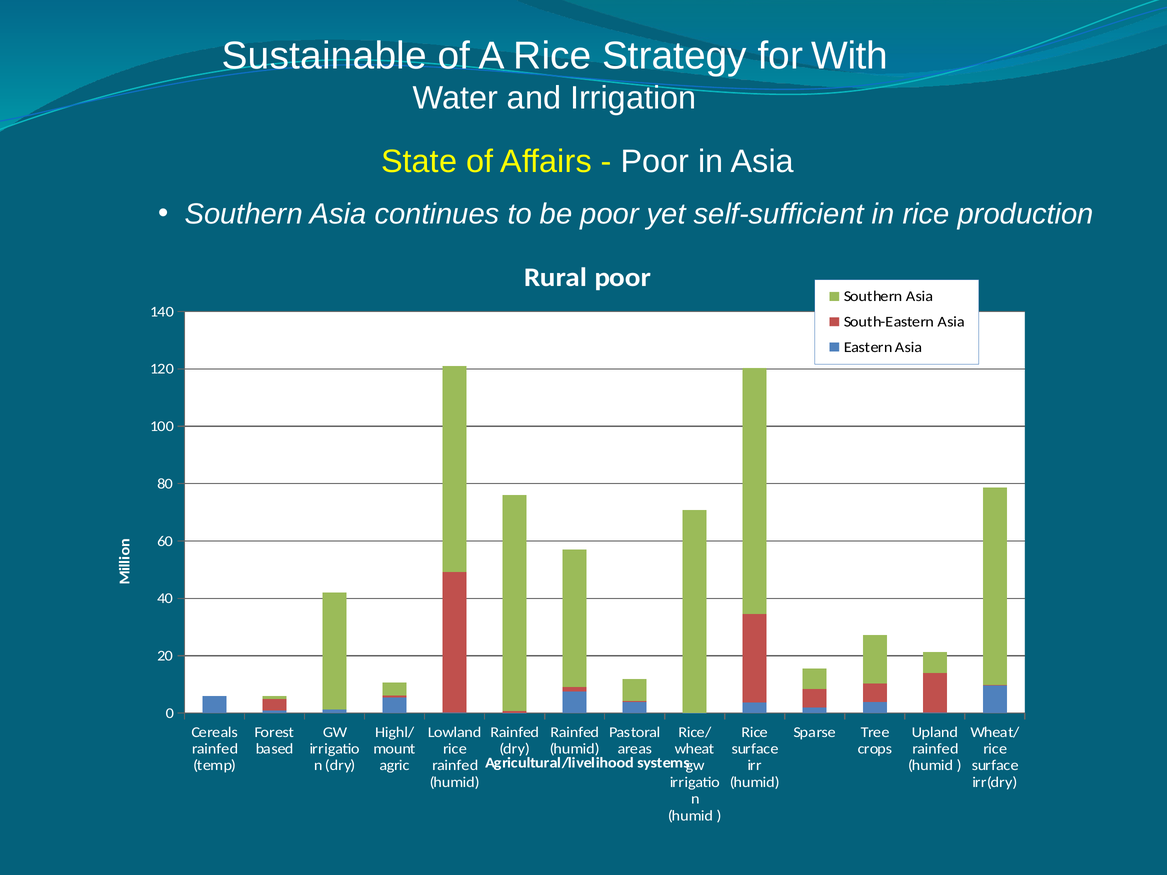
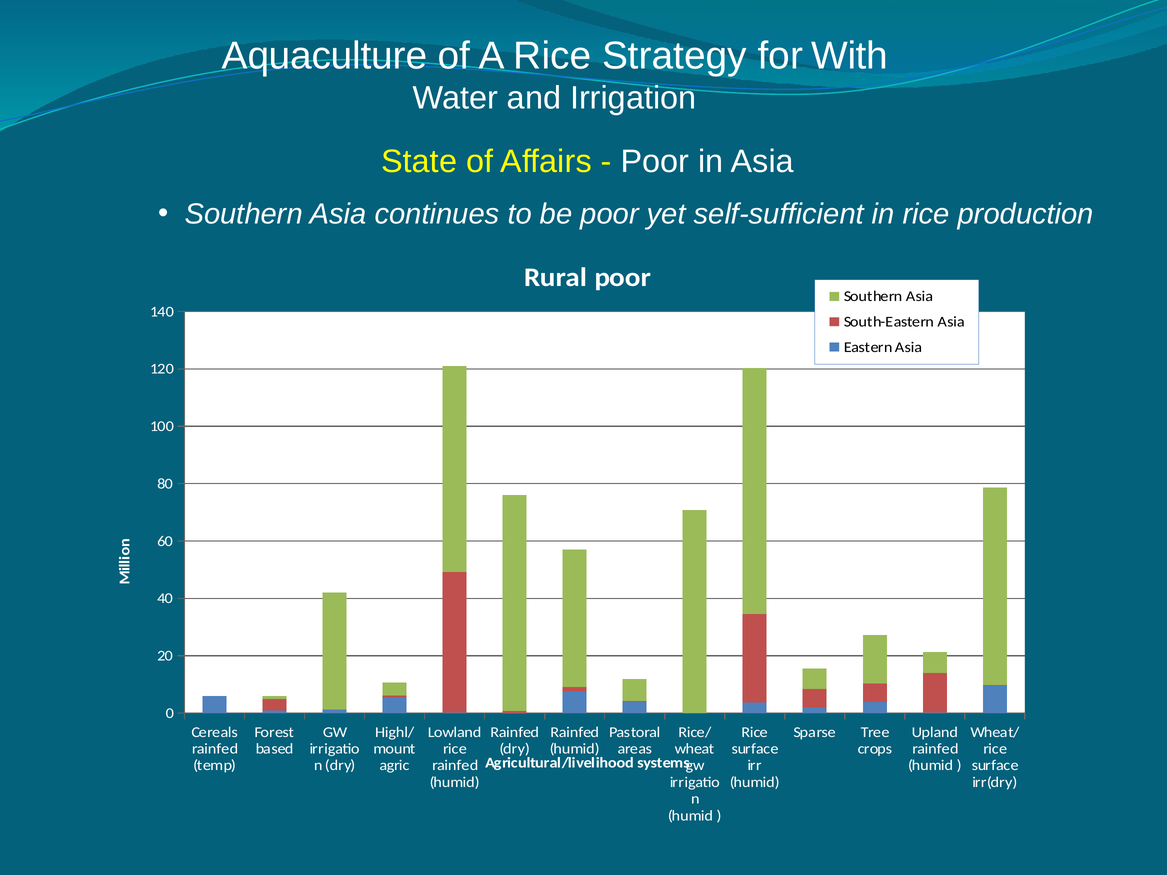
Sustainable: Sustainable -> Aquaculture (324, 56)
